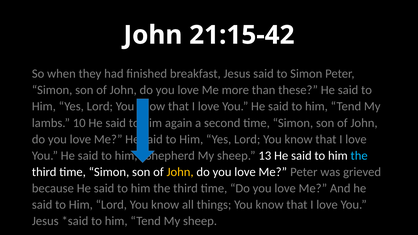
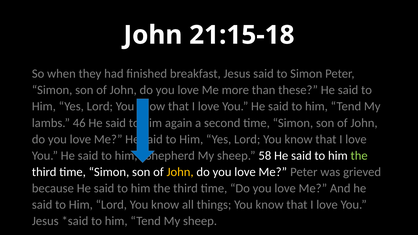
21:15-42: 21:15-42 -> 21:15-18 (242, 35)
10: 10 -> 46 (79, 123)
13: 13 -> 58 (265, 156)
the colour: light blue -> light green (359, 156)
